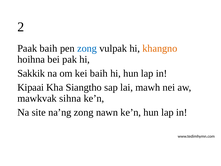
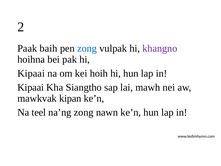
khangno colour: orange -> purple (160, 48)
Sakkik: Sakkik -> Kipaai (31, 73)
kei baih: baih -> hoih (99, 73)
sihna: sihna -> kipan (70, 98)
site: site -> teel (39, 112)
